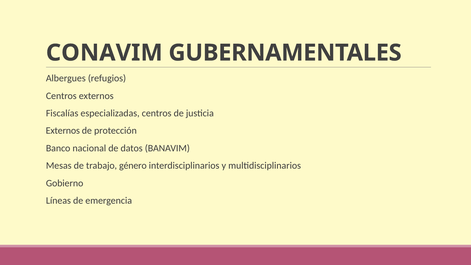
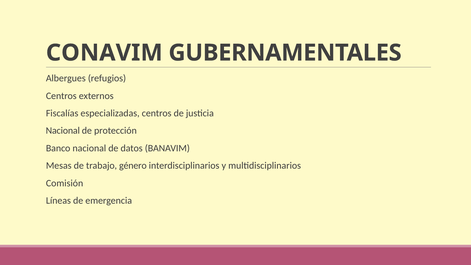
Externos: Externos -> Nacional (63, 131)
Gobierno: Gobierno -> Comisión (65, 183)
